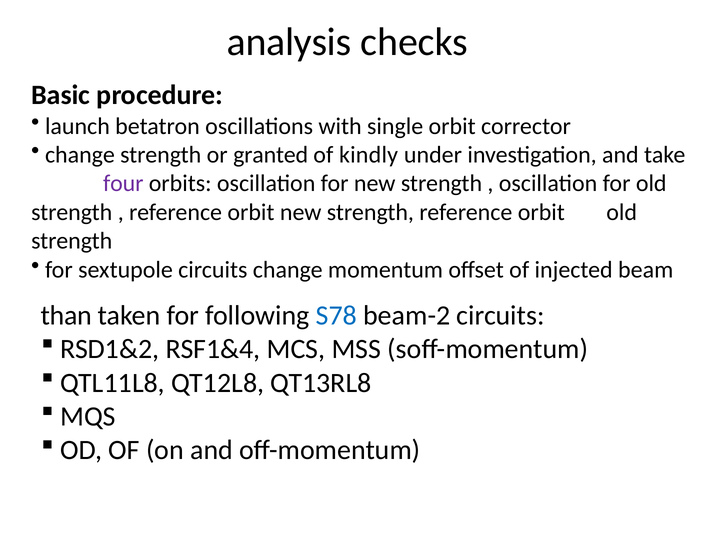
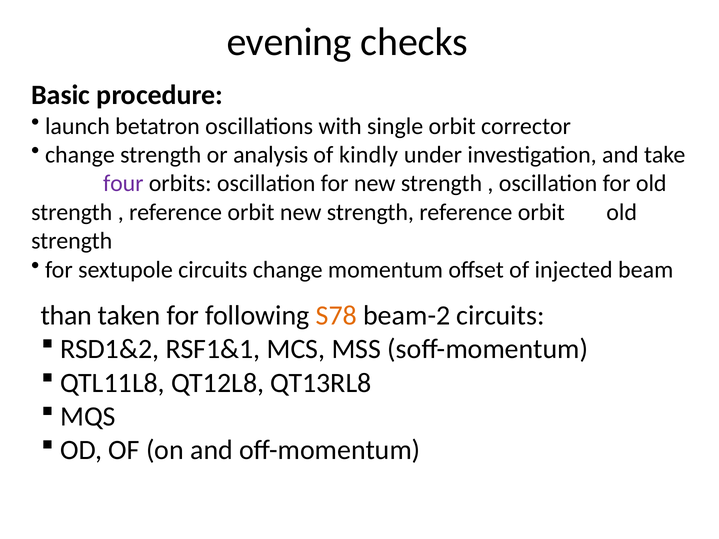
analysis: analysis -> evening (289, 42)
granted: granted -> analysis (271, 155)
S78 colour: blue -> orange (336, 316)
RSF1&4: RSF1&4 -> RSF1&1 (213, 349)
